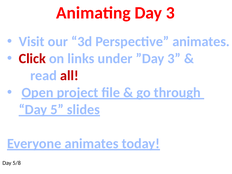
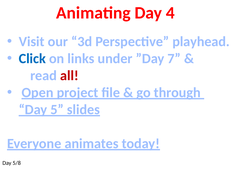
Day 3: 3 -> 4 (170, 13)
Perspective animates: animates -> playhead (201, 42)
Click colour: red -> blue (32, 59)
”Day 3: 3 -> 7 (174, 59)
